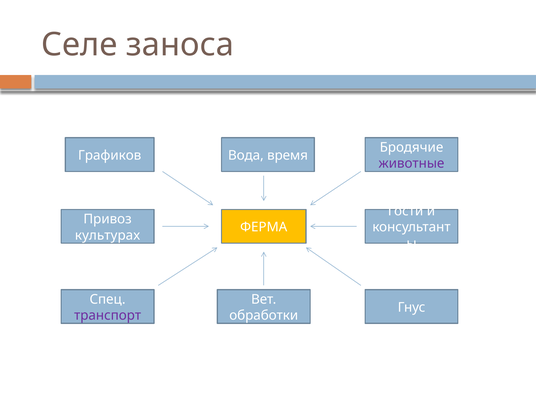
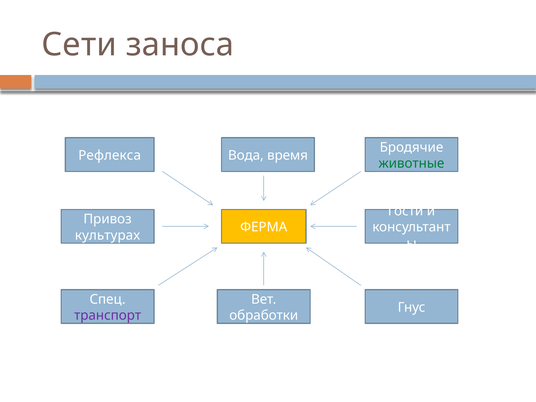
Селе: Селе -> Сети (79, 45)
Графиков: Графиков -> Рефлекса (110, 155)
животные colour: purple -> green (411, 164)
